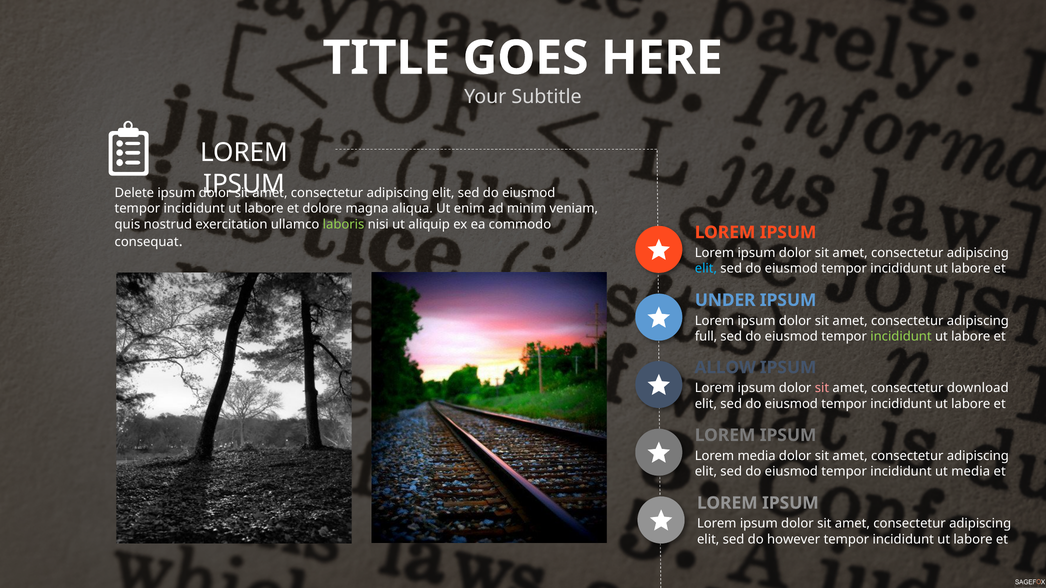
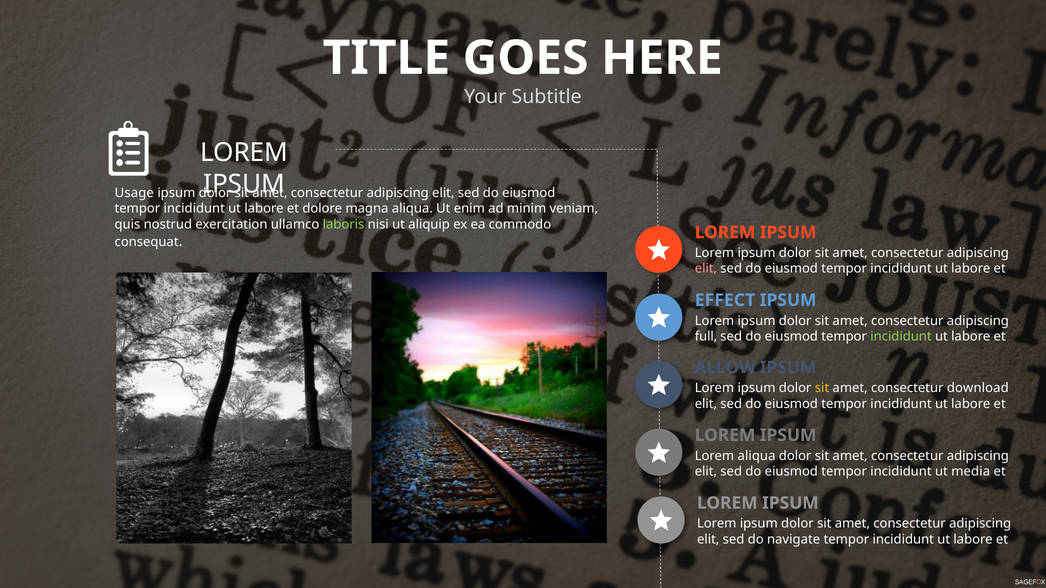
Delete: Delete -> Usage (134, 193)
elit colour: light blue -> pink (706, 269)
UNDER: UNDER -> EFFECT (725, 300)
sit colour: pink -> yellow (822, 388)
Lorem media: media -> aliqua (757, 456)
however: however -> navigate (794, 540)
